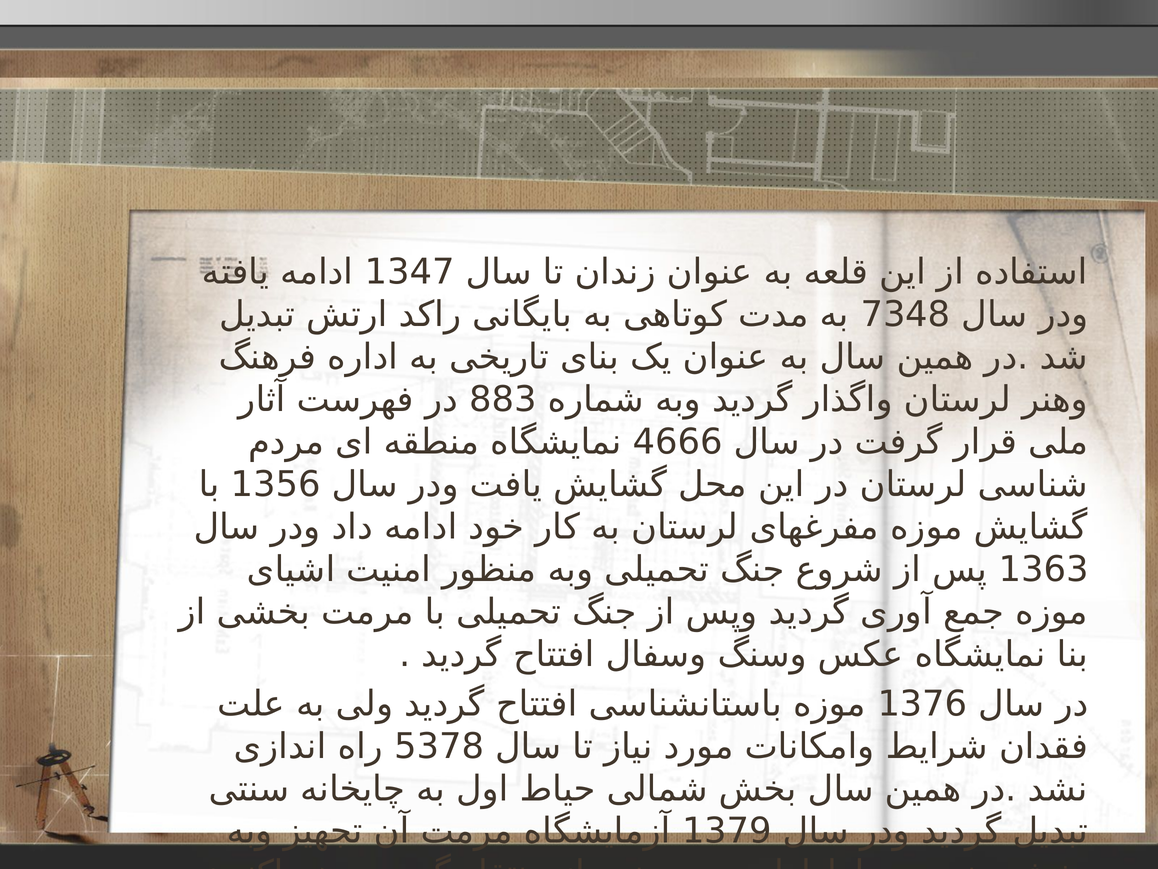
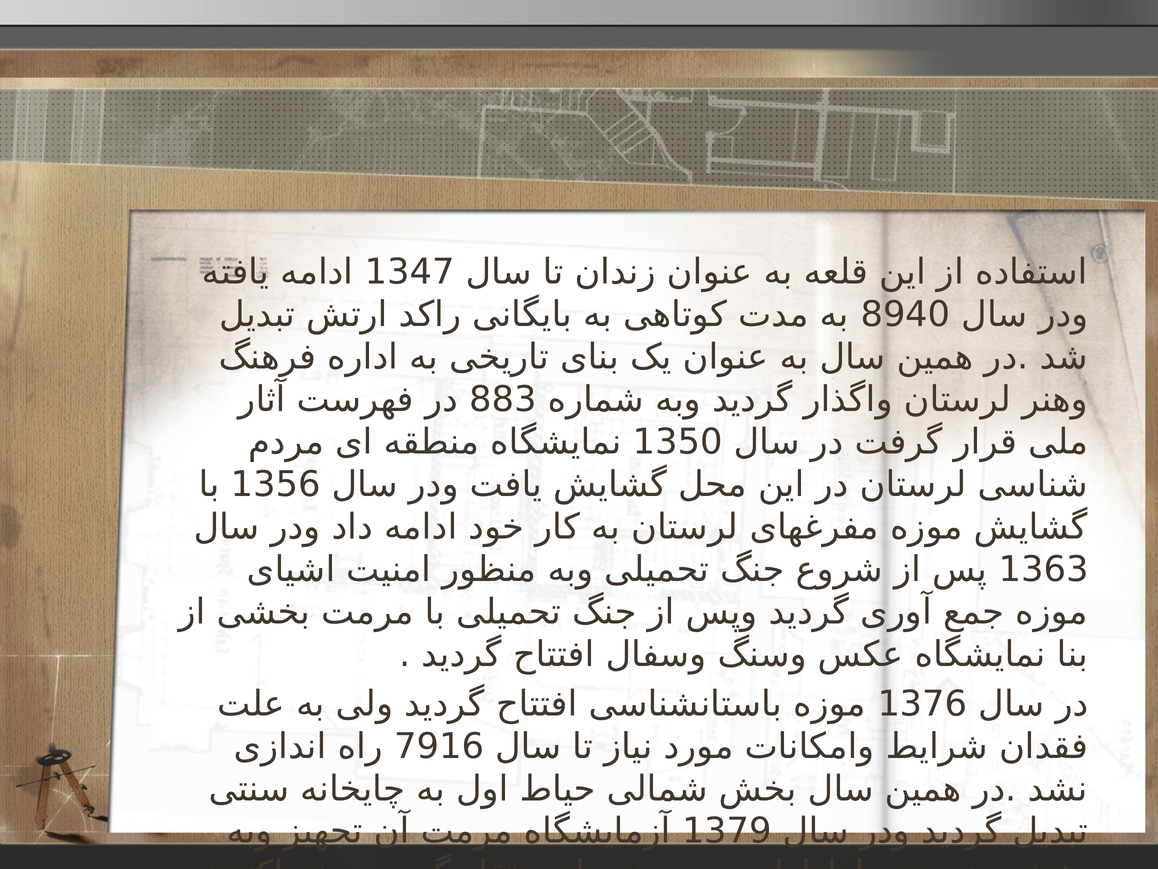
7348: 7348 -> 8940 (906, 314)
4666: 4666 -> 1350 (678, 442)
5378: 5378 -> 7916 (439, 746)
